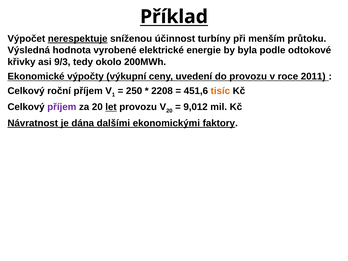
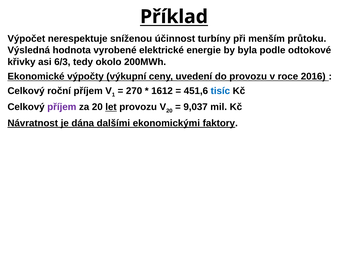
nerespektuje underline: present -> none (78, 39)
9/3: 9/3 -> 6/3 (62, 62)
2011: 2011 -> 2016 (313, 76)
250: 250 -> 270 (134, 91)
2208: 2208 -> 1612 (162, 91)
tisíc colour: orange -> blue (220, 91)
9,012: 9,012 -> 9,037 (196, 107)
